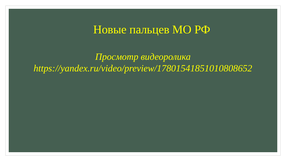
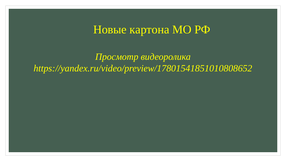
пальцев: пальцев -> картона (149, 29)
